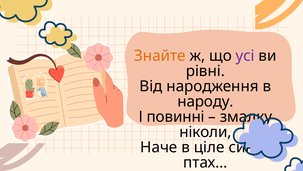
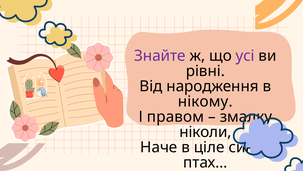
Знайте colour: orange -> purple (160, 56)
народу: народу -> нікому (205, 101)
повинні: повинні -> правом (175, 117)
